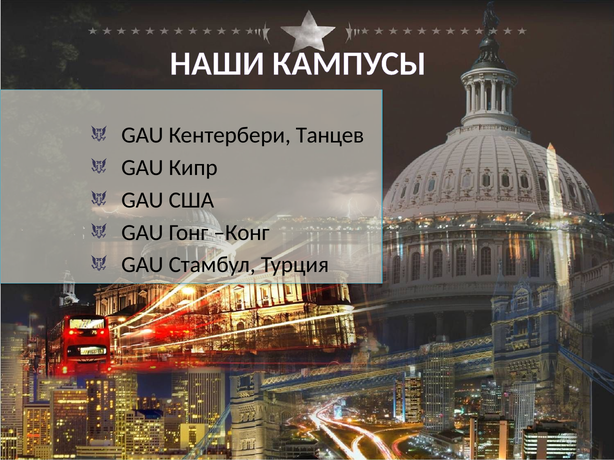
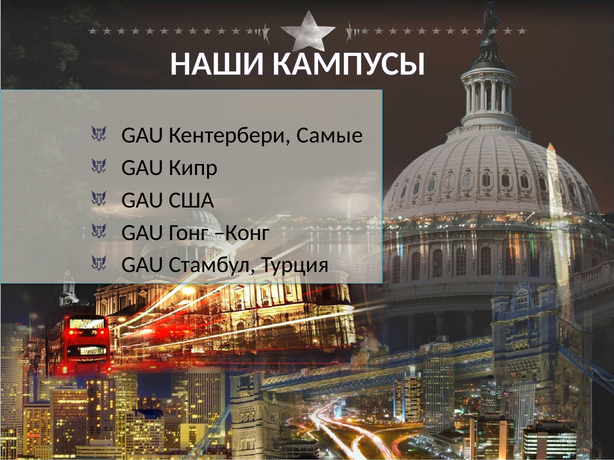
Танцев: Танцев -> Самые (330, 135)
